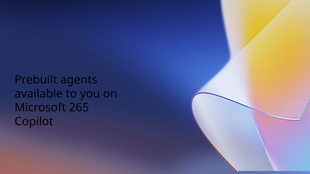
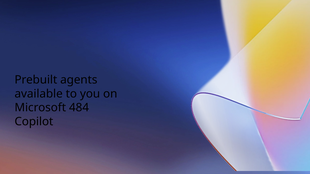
265: 265 -> 484 (79, 108)
